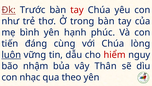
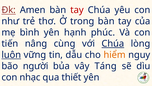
Trước: Trước -> Amen (33, 10)
đáng: đáng -> nâng (36, 43)
Chúa underline: none -> present (113, 43)
hiểm colour: red -> orange (115, 55)
nhậm: nhậm -> người (36, 66)
Thân: Thân -> Táng (106, 66)
theo: theo -> thiết (71, 77)
